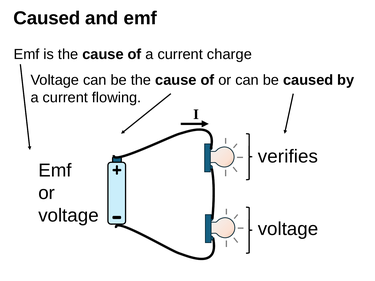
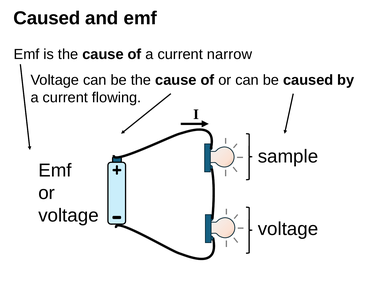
charge: charge -> narrow (229, 54)
verifies: verifies -> sample (288, 157)
